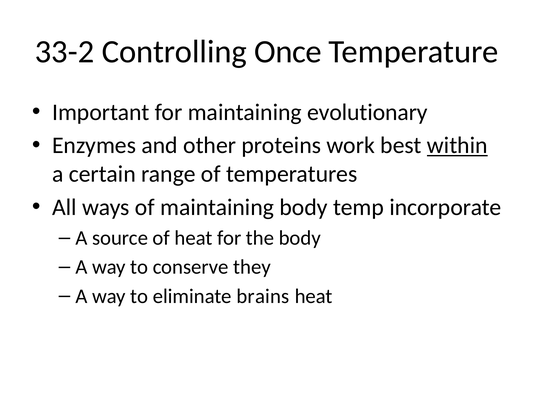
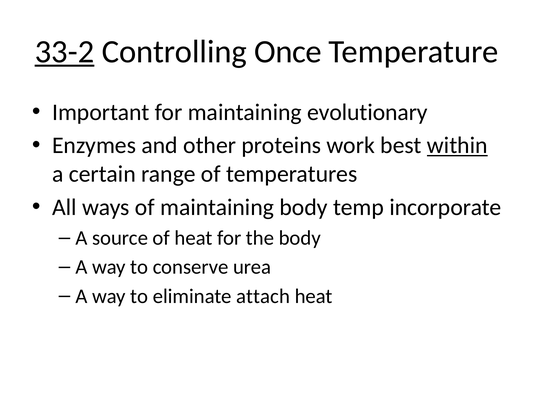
33-2 underline: none -> present (65, 52)
they: they -> urea (252, 267)
brains: brains -> attach (263, 296)
